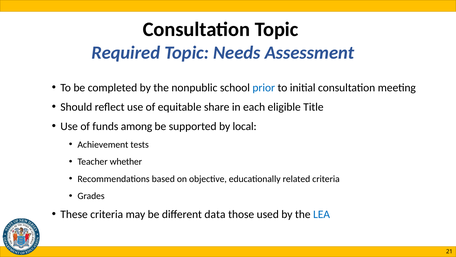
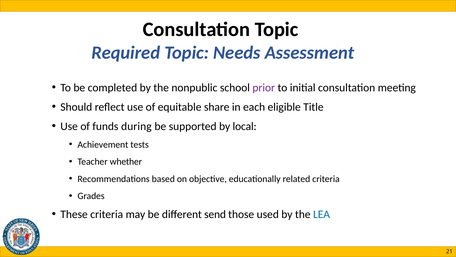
prior colour: blue -> purple (264, 87)
among: among -> during (136, 126)
data: data -> send (215, 214)
